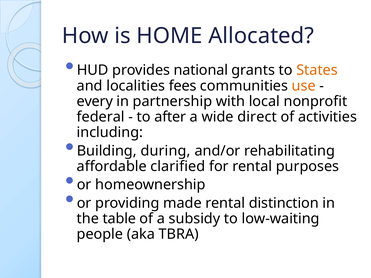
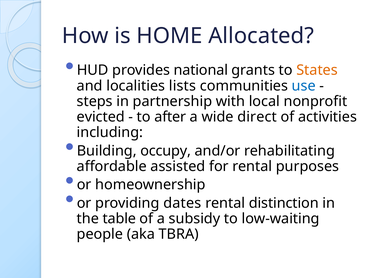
fees: fees -> lists (182, 86)
use colour: orange -> blue (304, 86)
every: every -> steps (95, 101)
federal: federal -> evicted (101, 117)
during: during -> occupy (166, 151)
clarified: clarified -> assisted (178, 167)
made: made -> dates (182, 203)
